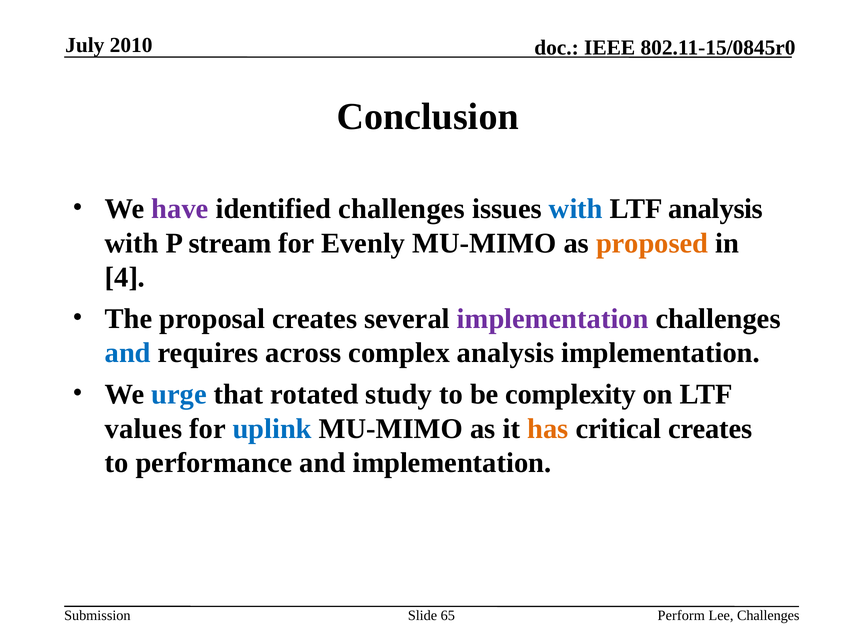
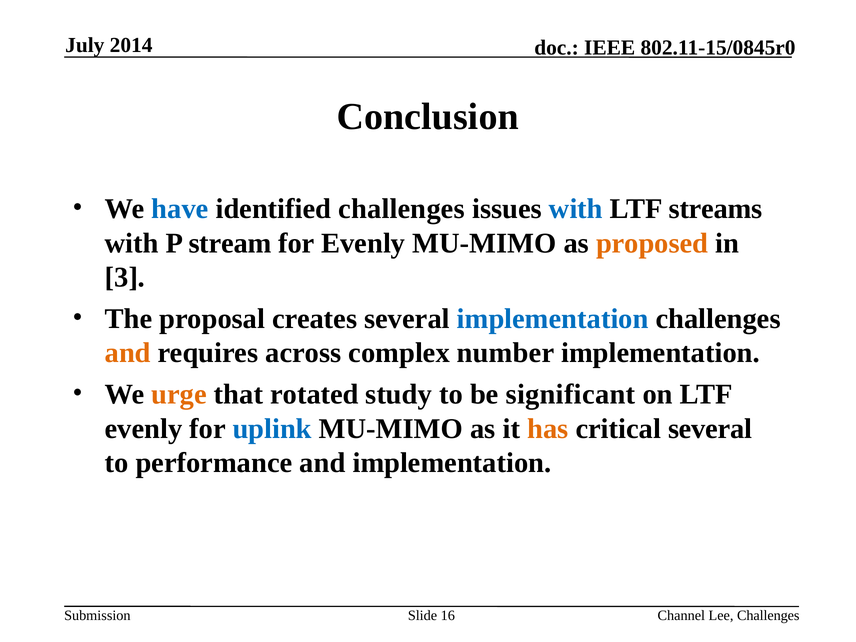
2010: 2010 -> 2014 (131, 45)
have colour: purple -> blue (180, 209)
LTF analysis: analysis -> streams (716, 209)
4: 4 -> 3 (125, 277)
implementation colour: purple -> blue (553, 319)
and colour: blue -> orange (128, 353)
complex analysis: analysis -> number (506, 353)
urge colour: blue -> orange (179, 394)
complexity: complexity -> significant (570, 394)
values: values -> evenly (144, 429)
critical creates: creates -> several (710, 429)
65: 65 -> 16 (448, 616)
Perform: Perform -> Channel (681, 616)
